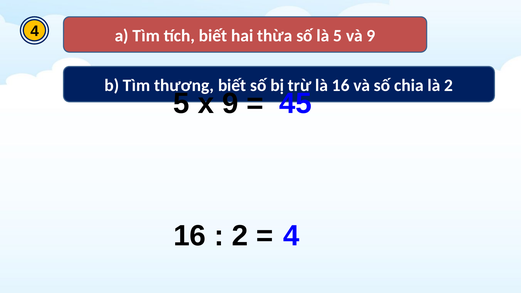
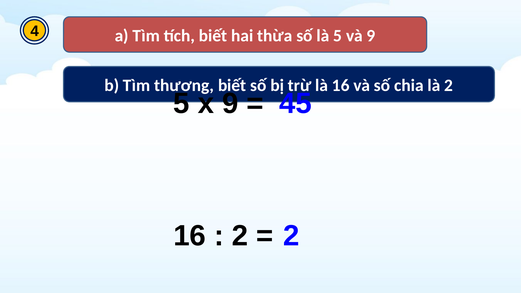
4: 4 -> 2 (291, 236)
